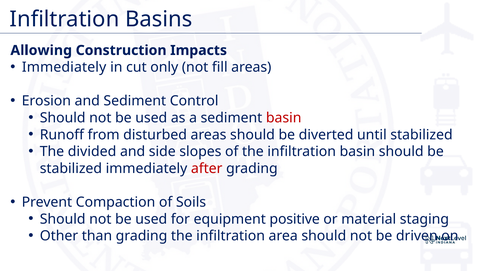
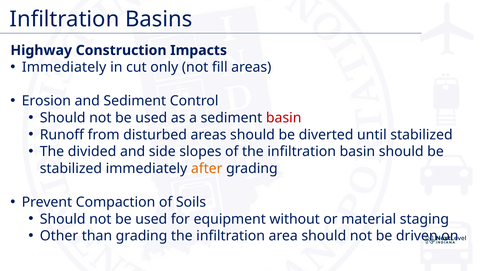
Allowing: Allowing -> Highway (41, 50)
after colour: red -> orange (207, 169)
positive: positive -> without (295, 219)
